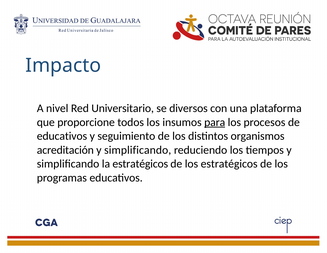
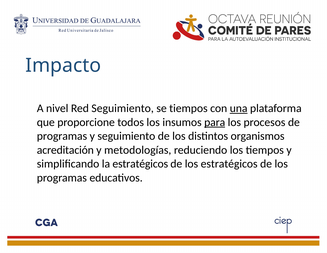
Red Universitario: Universitario -> Seguimiento (123, 108)
se diversos: diversos -> tiempos (188, 108)
una underline: none -> present (239, 108)
educativos: educativos -> programas (62, 136)
simplificando: simplificando -> metodologías (138, 150)
